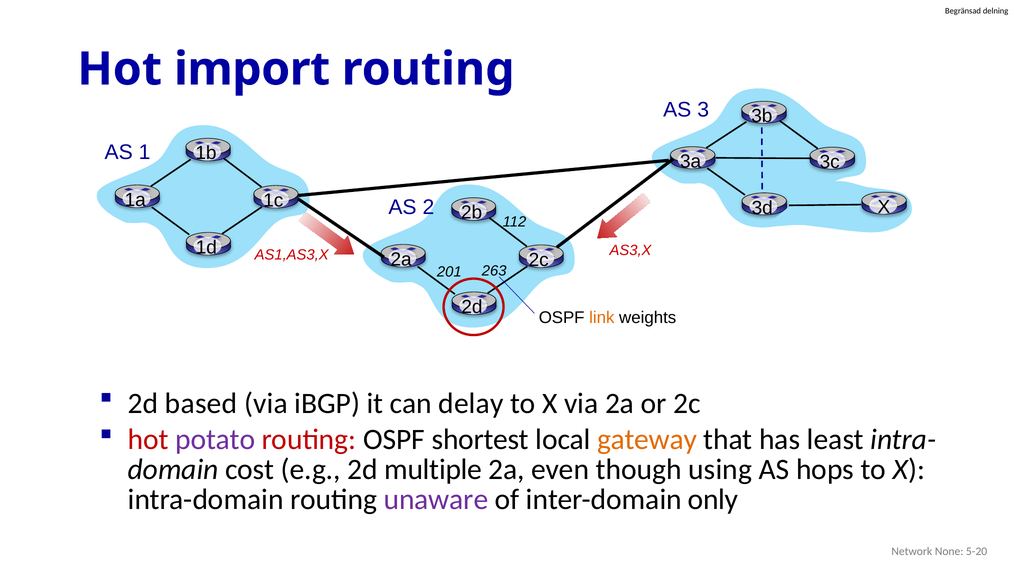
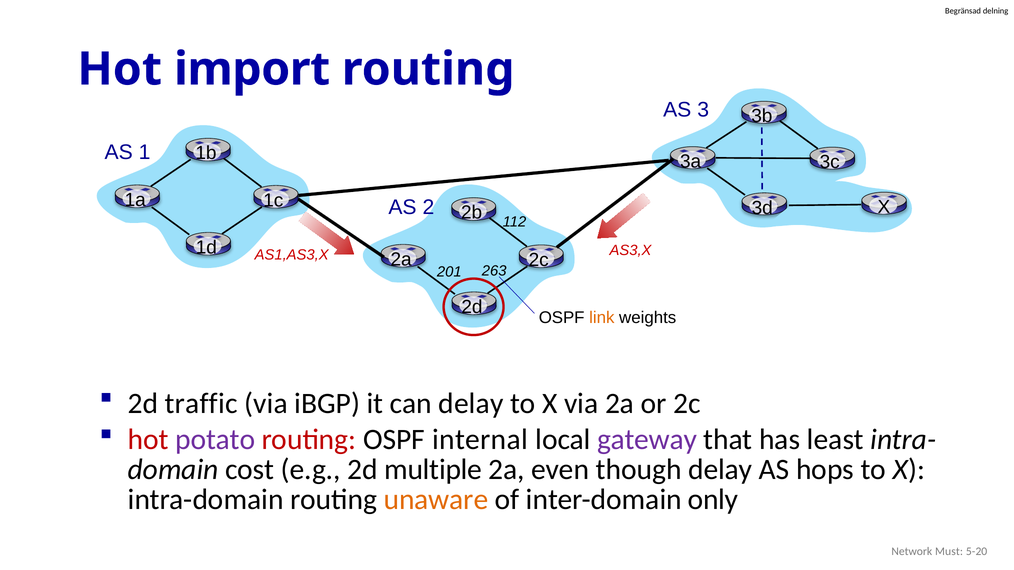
based: based -> traffic (201, 404)
shortest: shortest -> internal (480, 440)
gateway colour: orange -> purple (647, 440)
though using: using -> delay (720, 470)
unaware colour: purple -> orange (436, 500)
None: None -> Must (949, 552)
